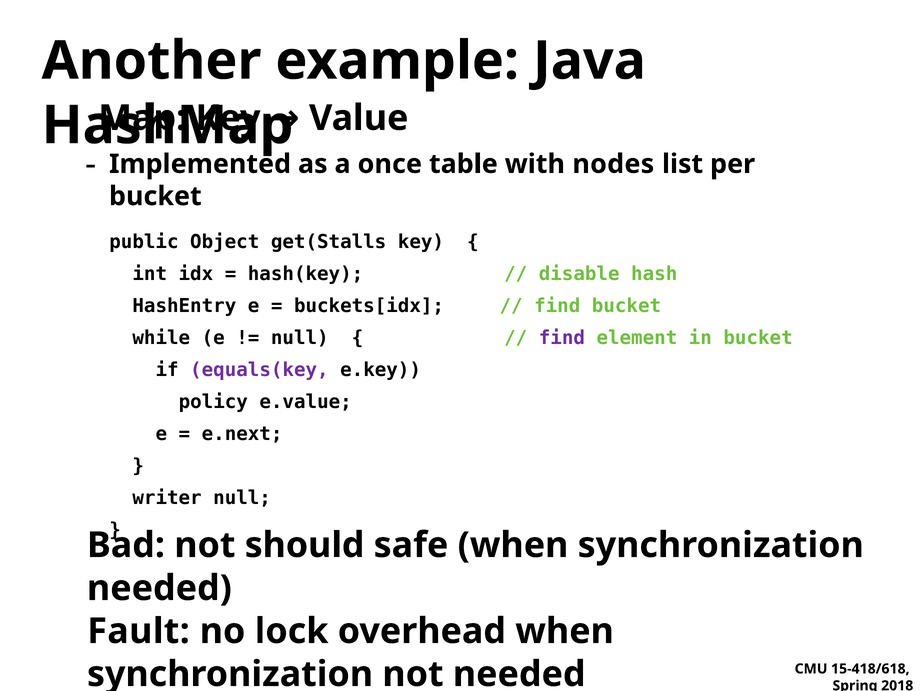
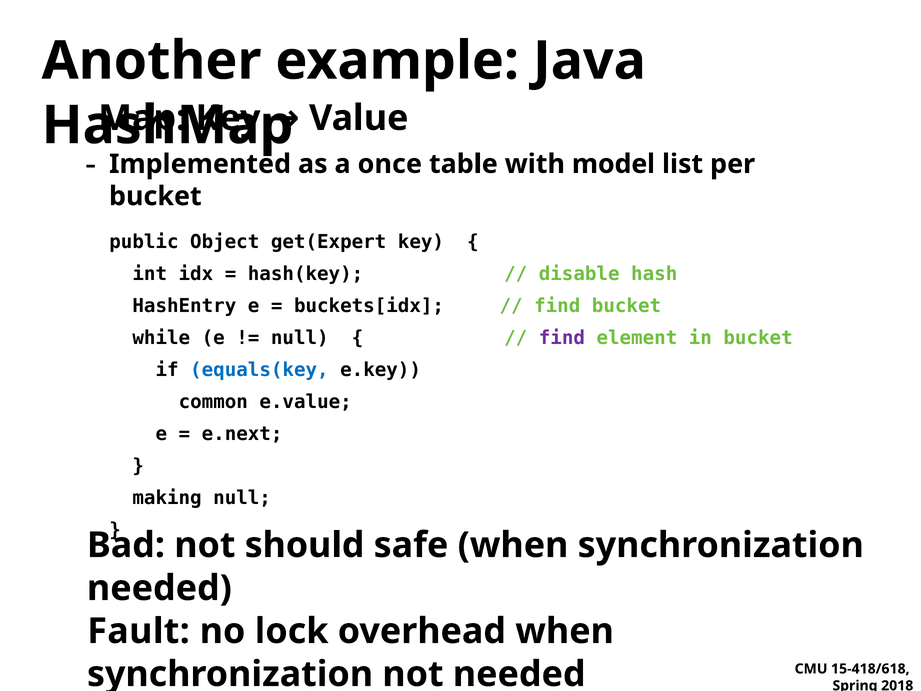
nodes: nodes -> model (614, 164)
get(Stalls: get(Stalls -> get(Expert (329, 242)
equals(key colour: purple -> blue (259, 370)
policy: policy -> common (213, 402)
writer: writer -> making (167, 498)
